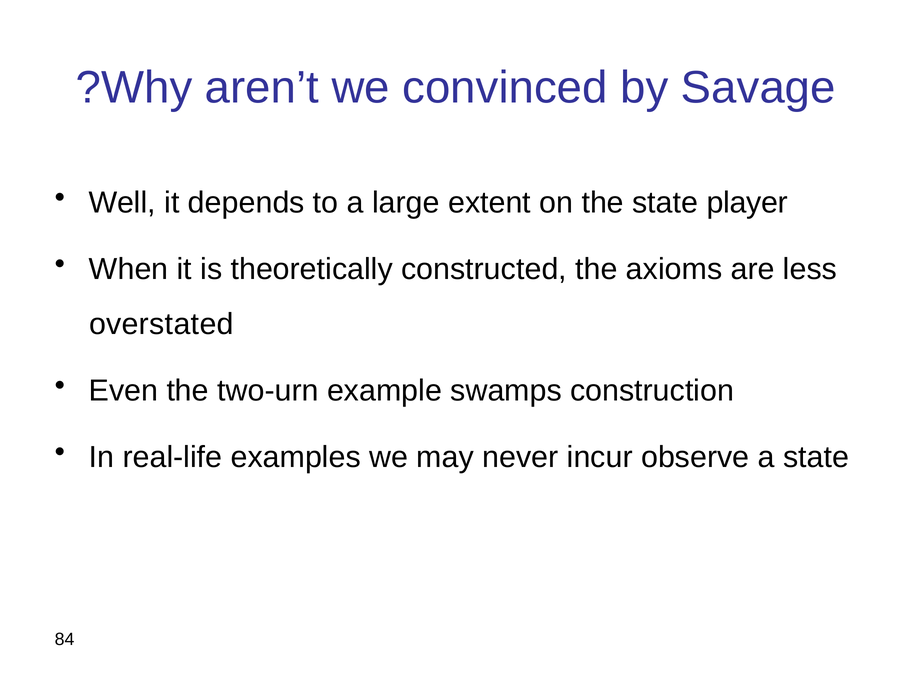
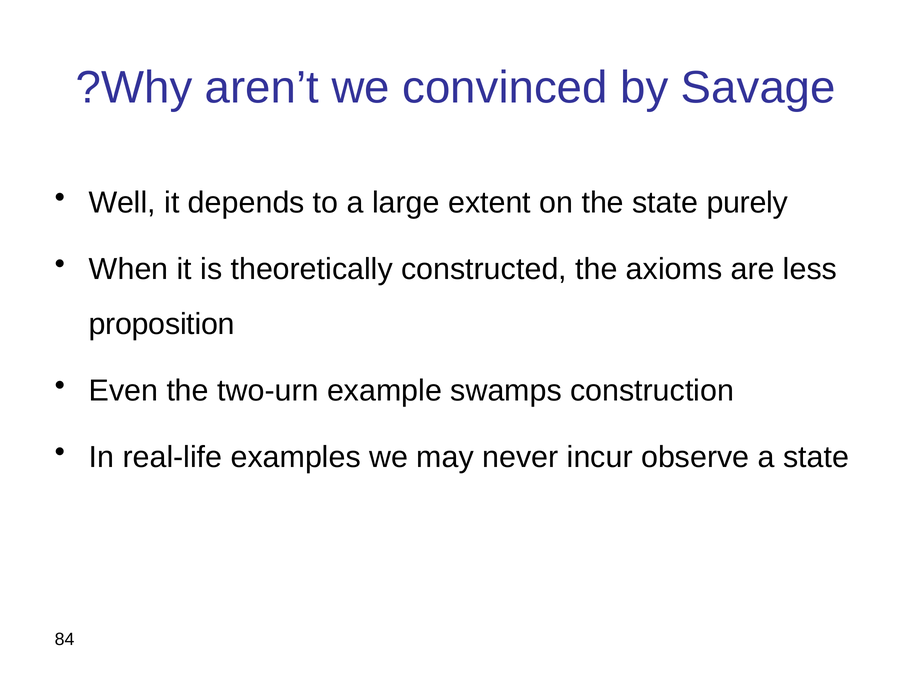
player: player -> purely (747, 203)
overstated: overstated -> proposition (162, 324)
